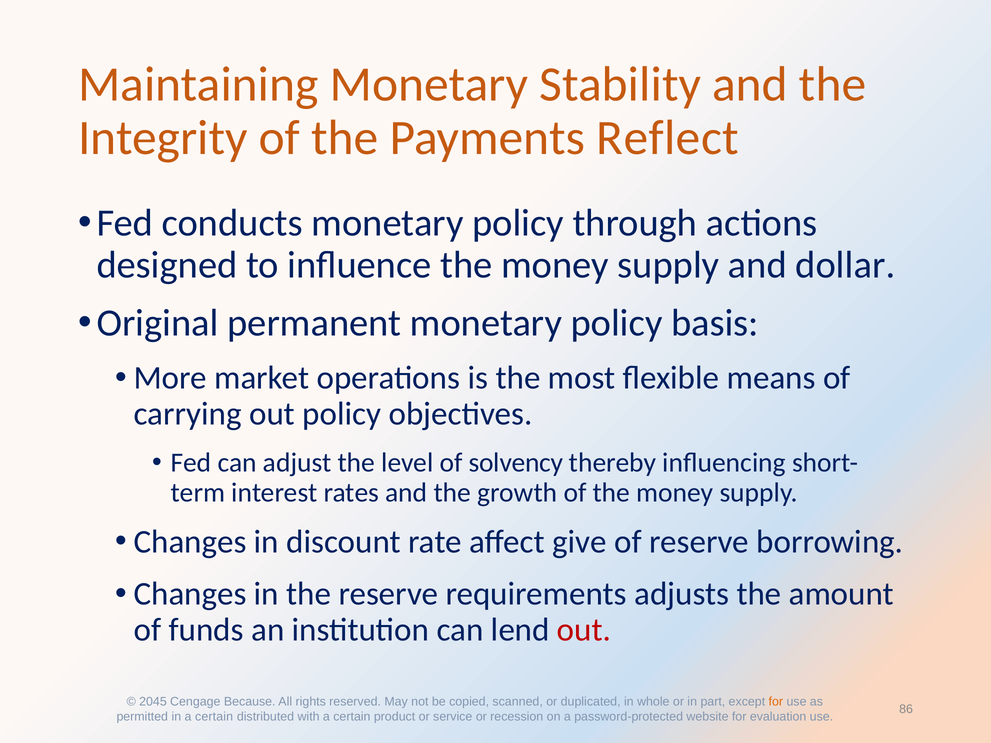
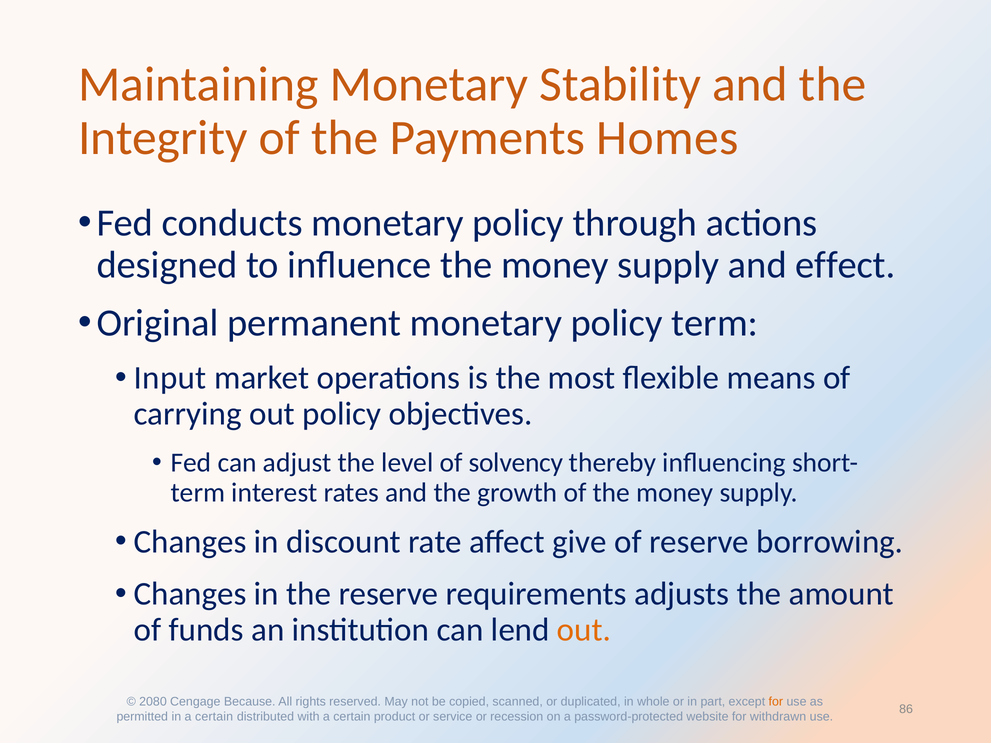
Reflect: Reflect -> Homes (668, 138)
dollar: dollar -> effect (845, 265)
policy basis: basis -> term (715, 323)
More: More -> Input (170, 378)
out colour: red -> orange (584, 630)
2045: 2045 -> 2080 (153, 702)
evaluation: evaluation -> withdrawn (778, 717)
